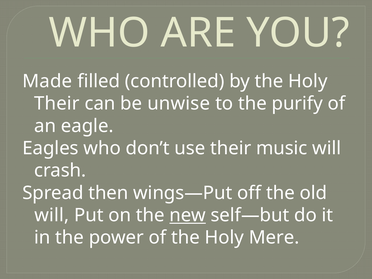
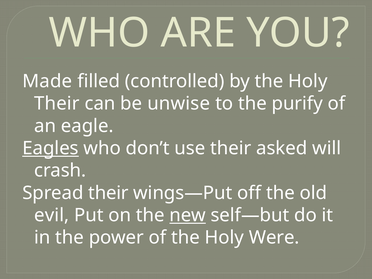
Eagles underline: none -> present (50, 148)
music: music -> asked (282, 148)
Spread then: then -> their (108, 193)
will: will -> evil (52, 215)
Mere: Mere -> Were (274, 238)
